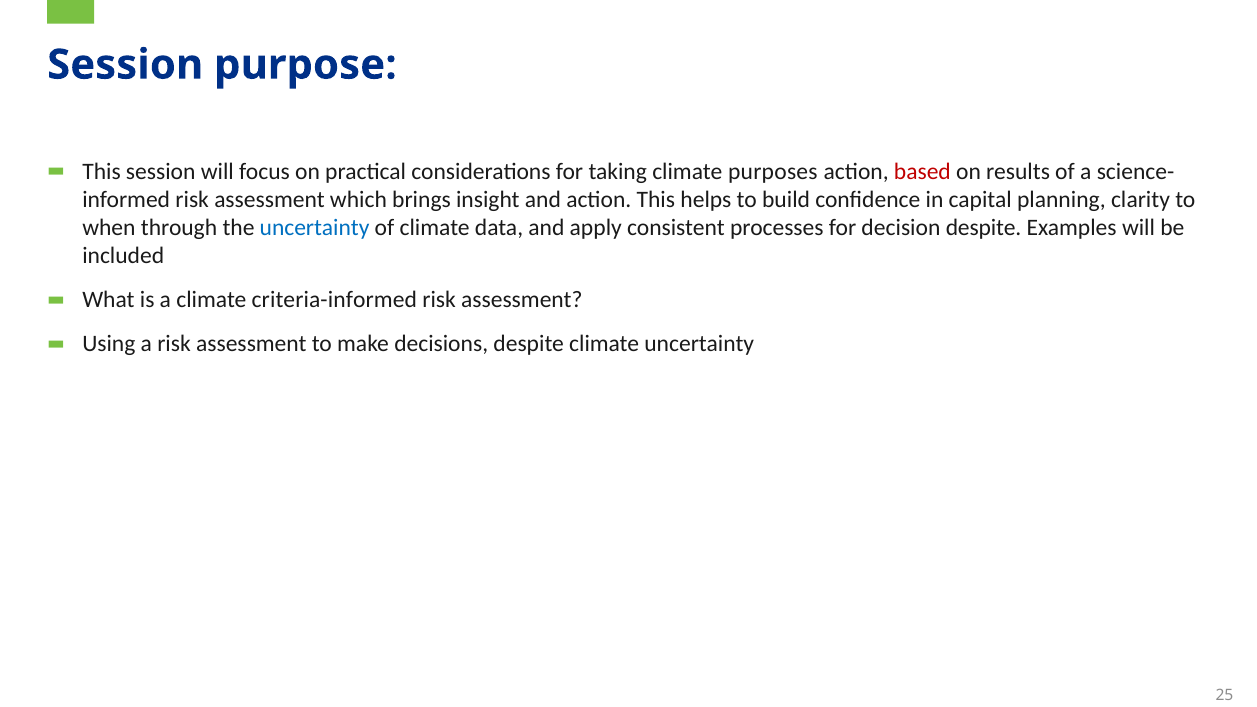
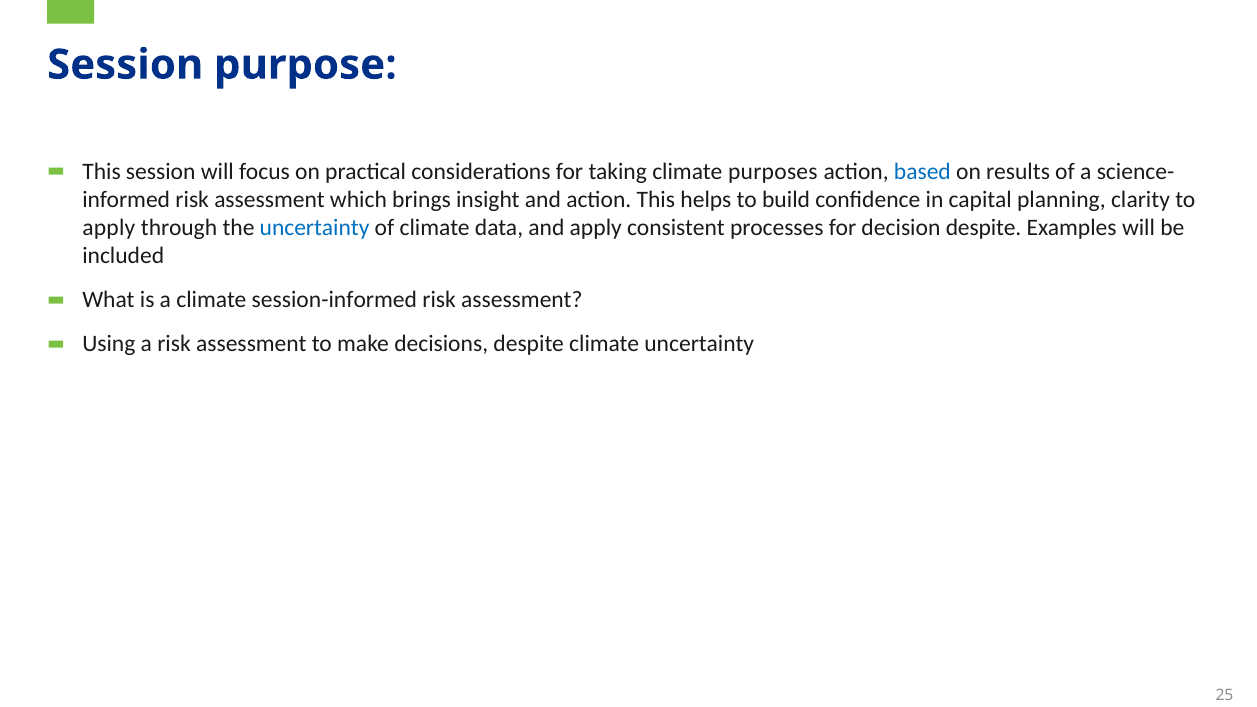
based colour: red -> blue (922, 171)
when: when -> apply (109, 228)
criteria-informed: criteria-informed -> session-informed (334, 300)
